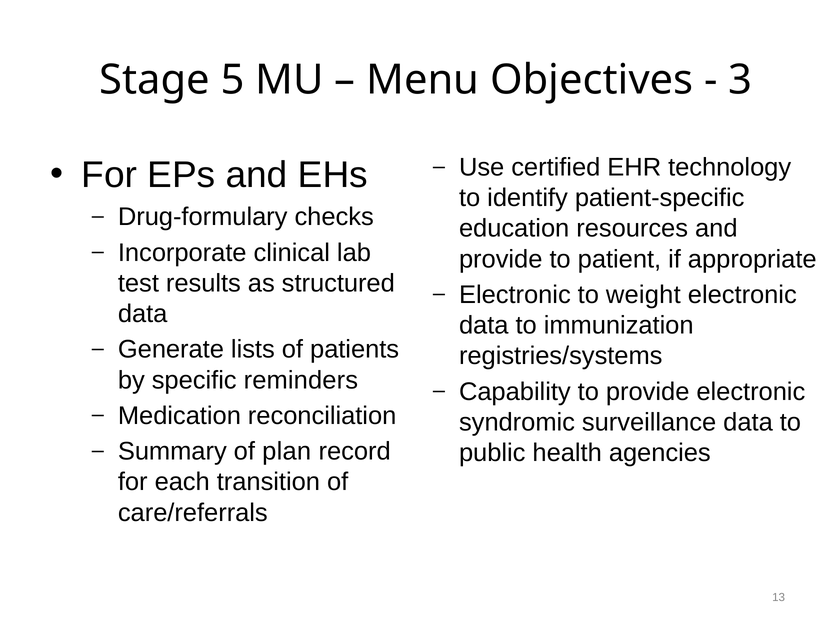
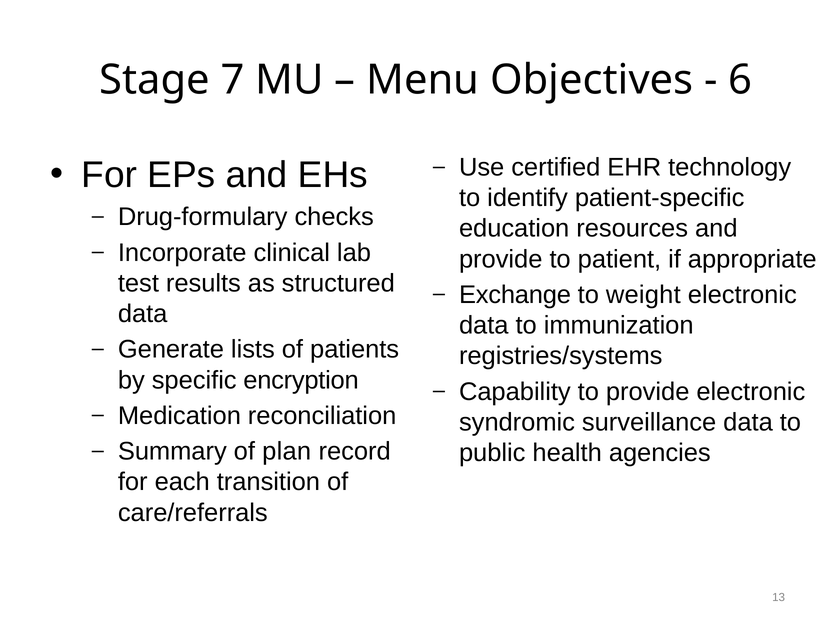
5: 5 -> 7 (233, 80)
3: 3 -> 6 (740, 80)
Electronic: Electronic -> Exchange (515, 295)
reminders: reminders -> encryption (301, 380)
